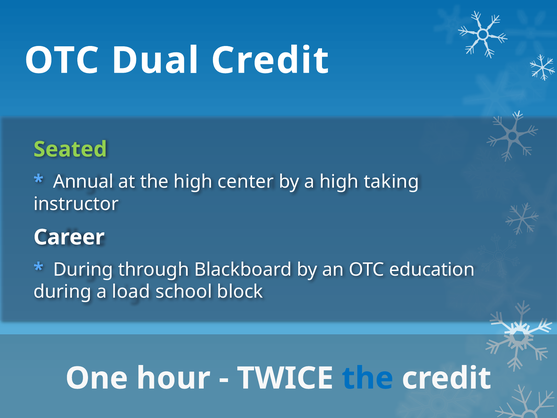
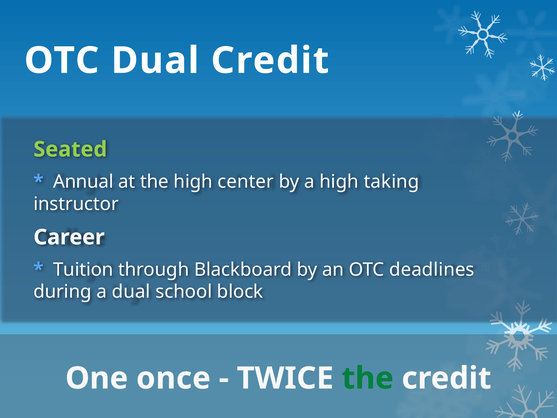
During: During -> Tuition (83, 269)
education: education -> deadlines (432, 269)
a load: load -> dual (131, 292)
hour: hour -> once (173, 378)
the colour: blue -> green (368, 378)
